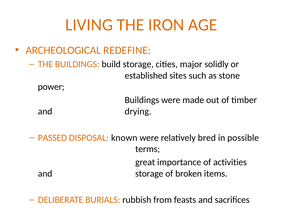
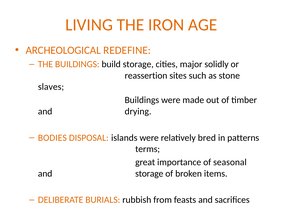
established: established -> reassertion (146, 75)
power: power -> slaves (51, 87)
PASSED: PASSED -> BODIES (52, 137)
known: known -> islands (124, 137)
possible: possible -> patterns (243, 137)
activities: activities -> seasonal (230, 162)
